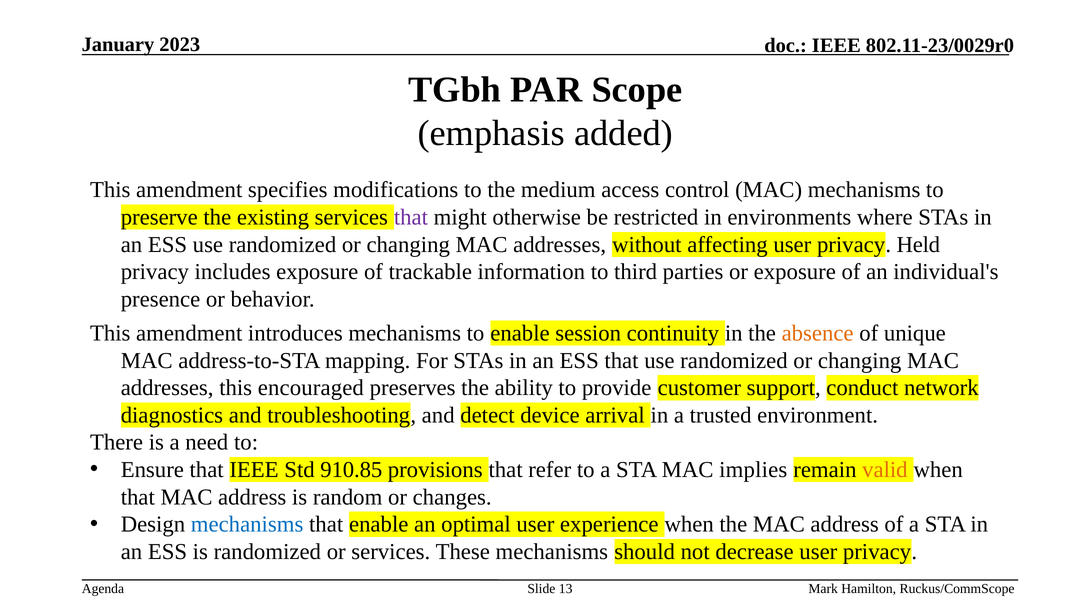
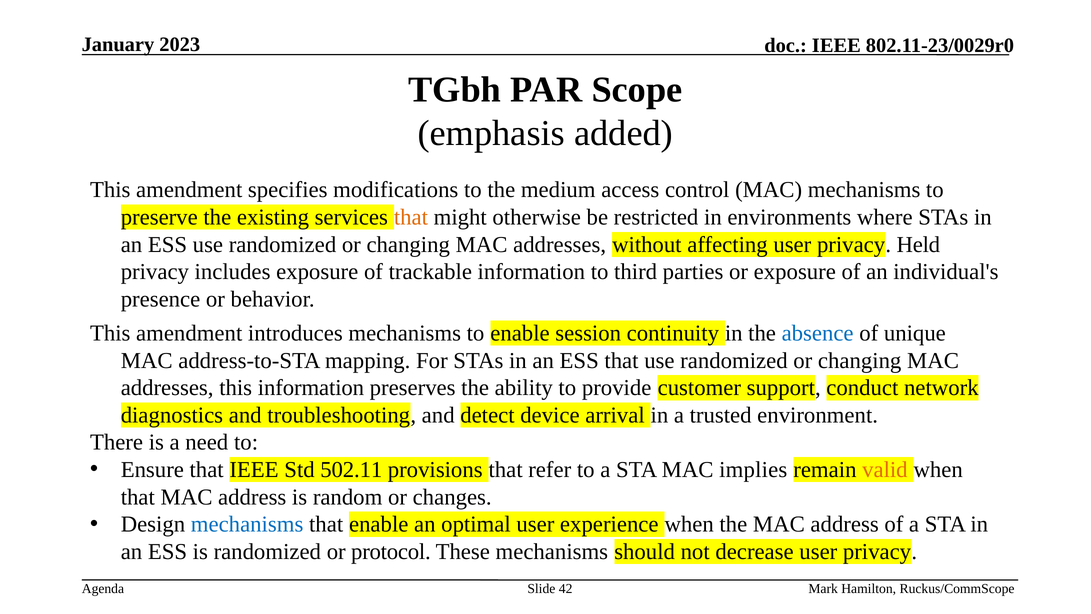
that colour: purple -> orange (411, 217)
absence colour: orange -> blue (818, 333)
this encouraged: encouraged -> information (311, 388)
910.85: 910.85 -> 502.11 (351, 470)
or services: services -> protocol (391, 551)
13: 13 -> 42 (566, 589)
